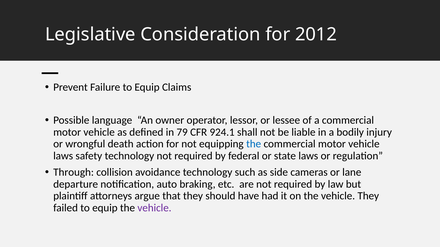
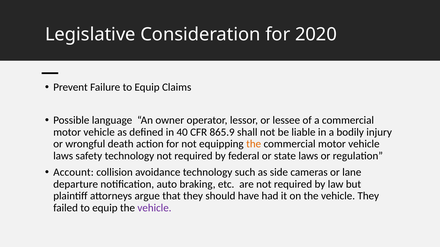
2012: 2012 -> 2020 (316, 34)
79: 79 -> 40 (182, 132)
924.1: 924.1 -> 865.9 (222, 132)
the colour: blue -> orange (254, 144)
Through: Through -> Account (74, 173)
